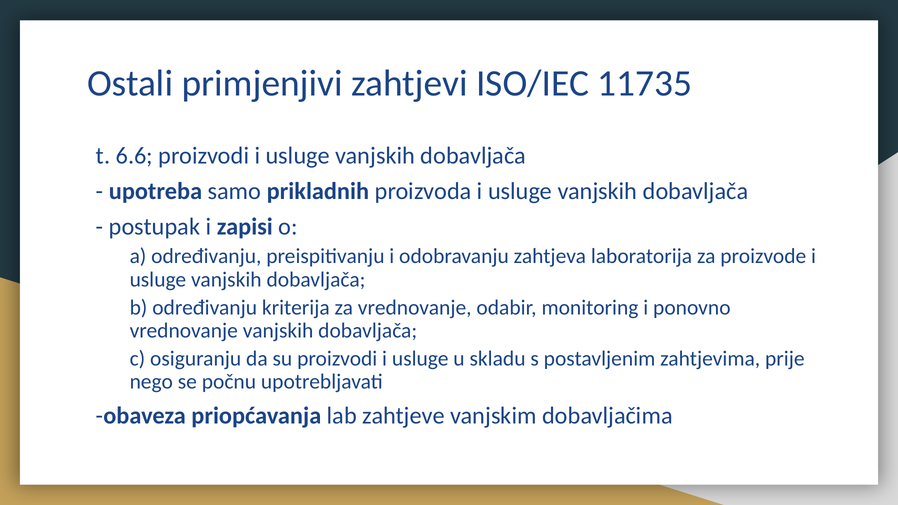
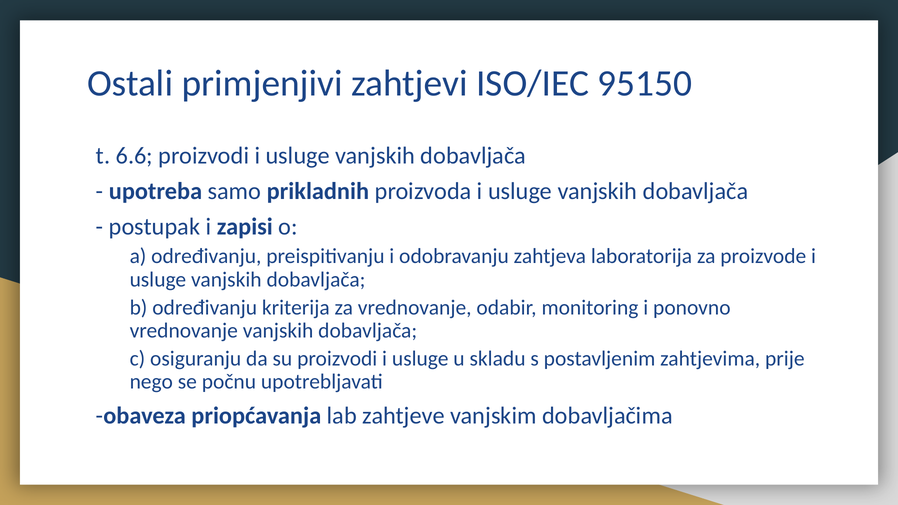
11735: 11735 -> 95150 (645, 83)
